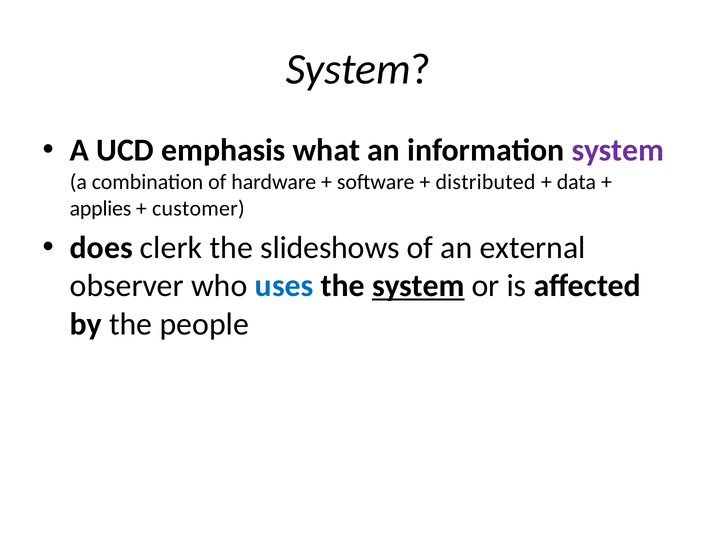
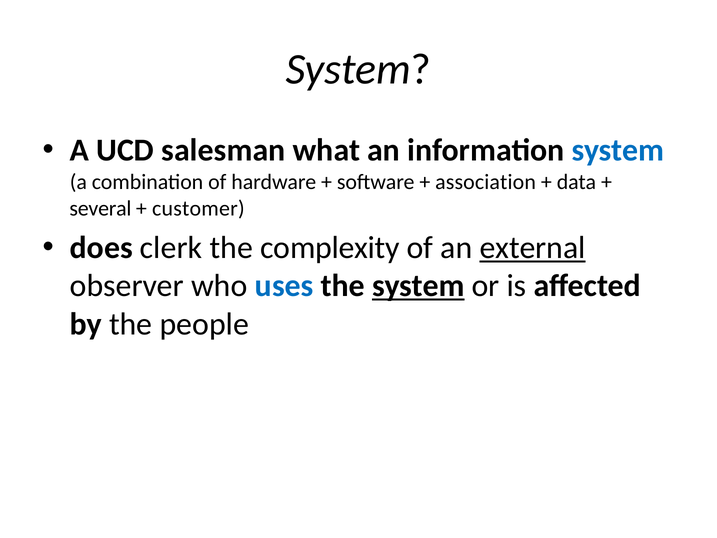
emphasis: emphasis -> salesman (223, 150)
system colour: purple -> blue (618, 150)
distributed: distributed -> association (486, 182)
applies: applies -> several (100, 208)
slideshows: slideshows -> complexity (330, 248)
external underline: none -> present (533, 248)
